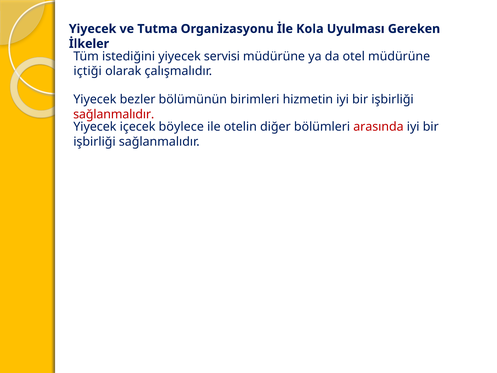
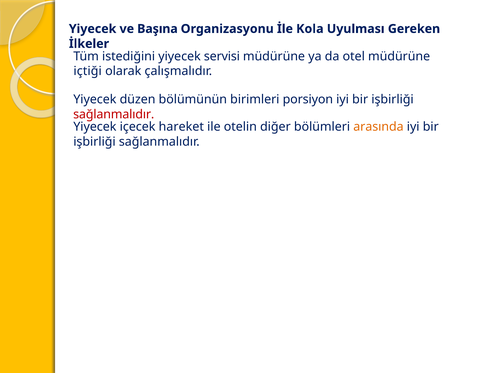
Tutma: Tutma -> Başına (157, 29)
bezler: bezler -> düzen (138, 99)
hizmetin: hizmetin -> porsiyon (308, 99)
böylece: böylece -> hareket (181, 127)
arasında colour: red -> orange (378, 127)
